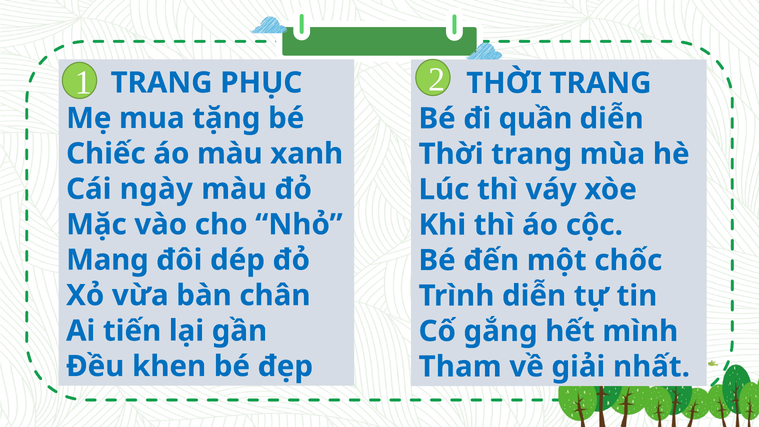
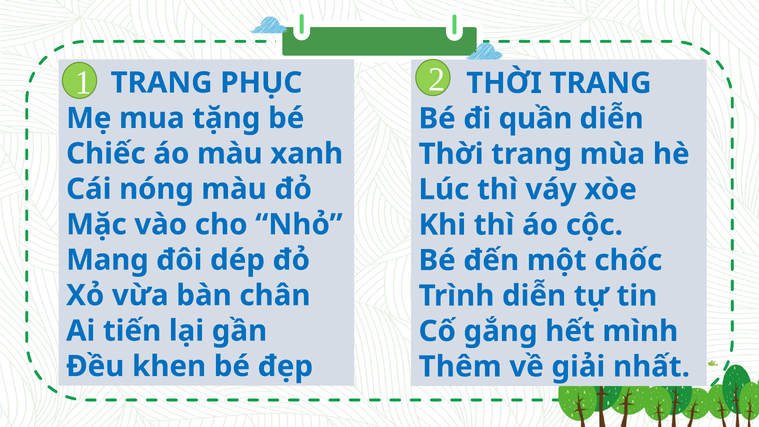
ngày: ngày -> nóng (156, 189)
Tham: Tham -> Thêm (460, 367)
